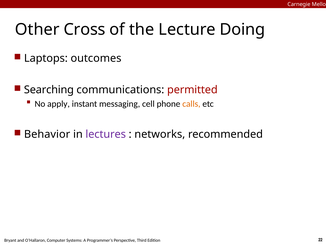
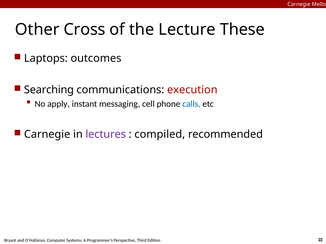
Doing: Doing -> These (242, 30)
permitted: permitted -> execution (192, 90)
calls colour: orange -> blue (191, 104)
Behavior: Behavior -> Carnegie (47, 135)
networks: networks -> compiled (160, 135)
